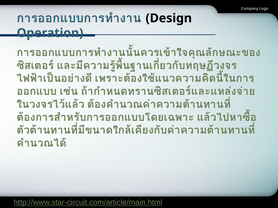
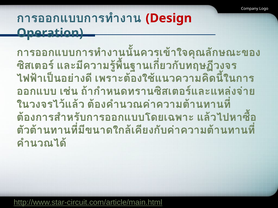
Design colour: black -> red (169, 18)
